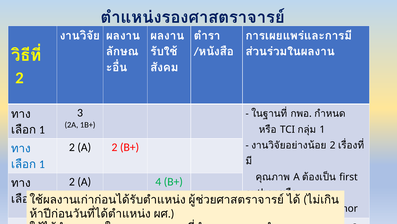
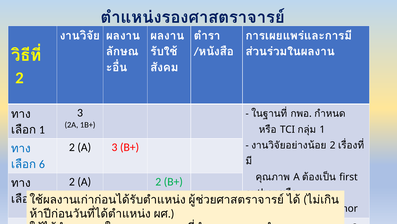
A 2: 2 -> 3 (114, 147)
1: 1 -> 6 (42, 164)
A 4: 4 -> 2 (158, 181)
